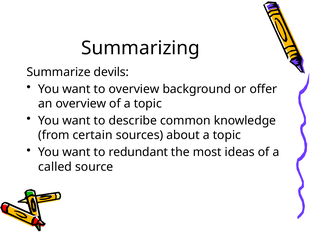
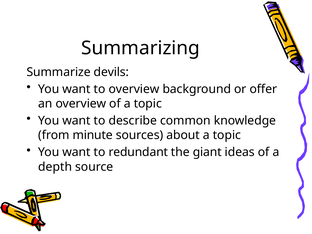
certain: certain -> minute (93, 135)
most: most -> giant (207, 152)
called: called -> depth (55, 167)
